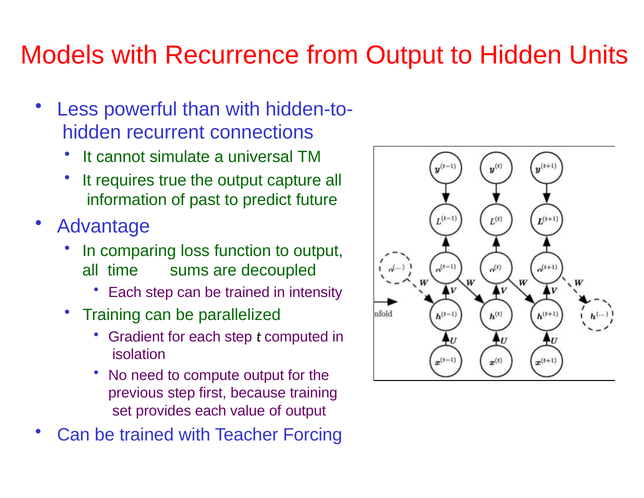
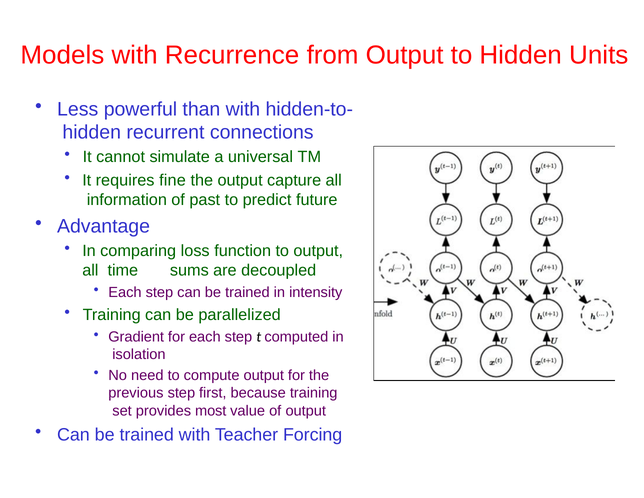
true: true -> fine (172, 180)
provides each: each -> most (211, 410)
